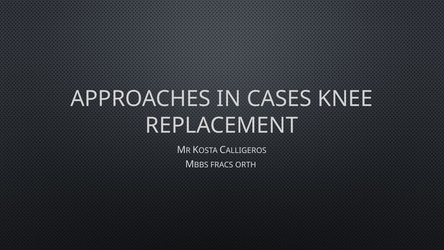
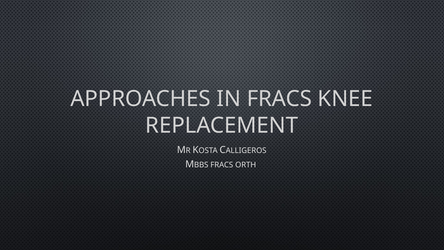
IN CASES: CASES -> FRACS (279, 99)
